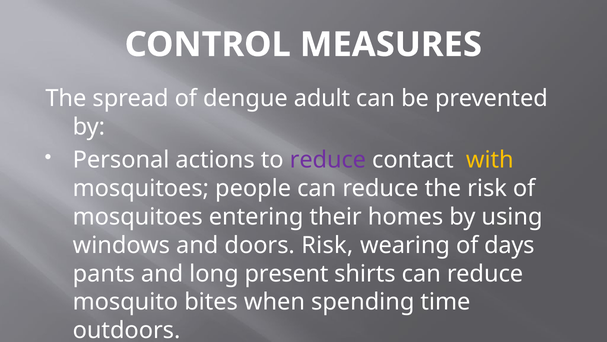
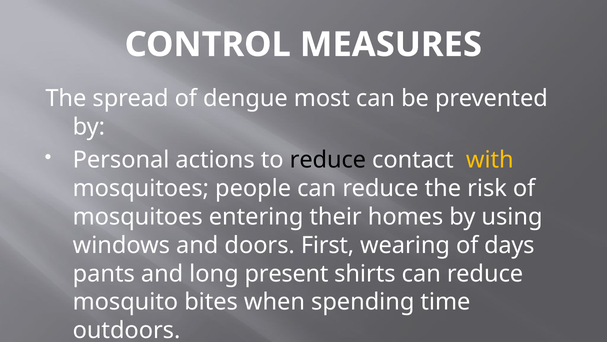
adult: adult -> most (322, 98)
reduce colour: purple -> black (328, 160)
doors Risk: Risk -> First (328, 245)
